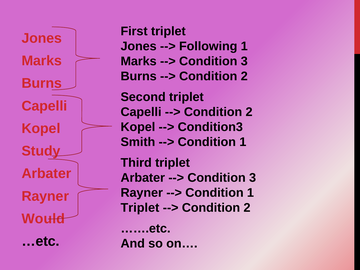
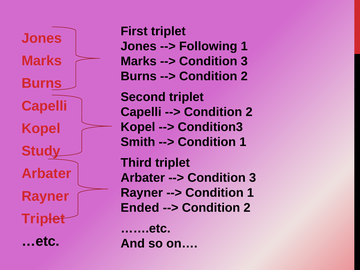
Triplet: Triplet -> Ended (140, 208)
Would: Would -> Triplet (43, 219)
